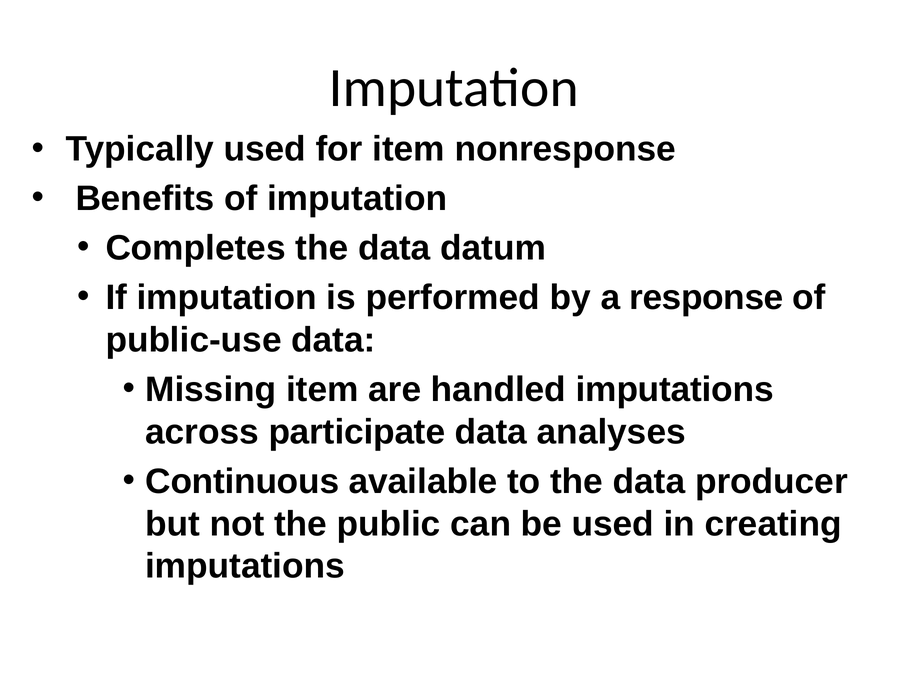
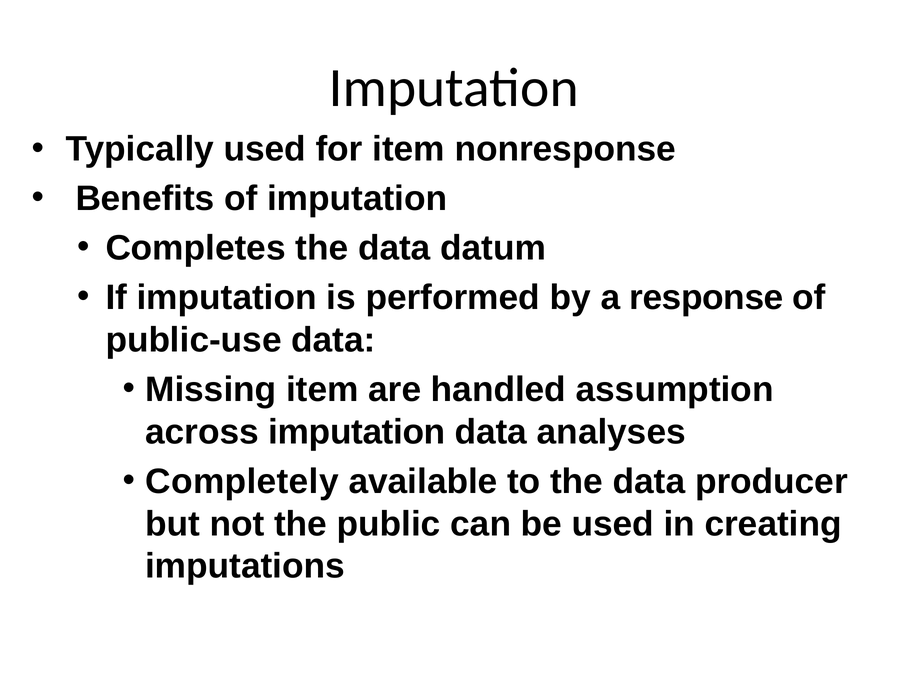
handled imputations: imputations -> assumption (675, 390)
across participate: participate -> imputation (357, 432)
Continuous: Continuous -> Completely (242, 481)
